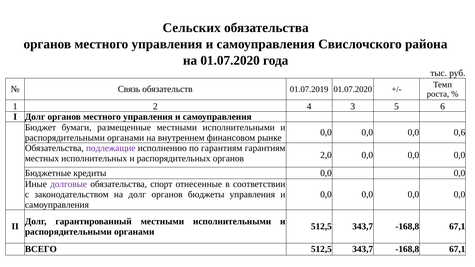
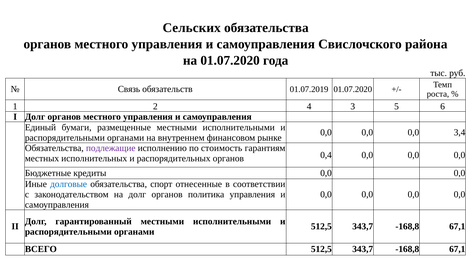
Бюджет: Бюджет -> Единый (40, 128)
0,6: 0,6 -> 3,4 (460, 133)
по гарантиям: гарантиям -> стоимость (222, 148)
2,0: 2,0 -> 0,4 (326, 155)
долговые colour: purple -> blue (69, 184)
бюджеты: бюджеты -> политика (206, 195)
